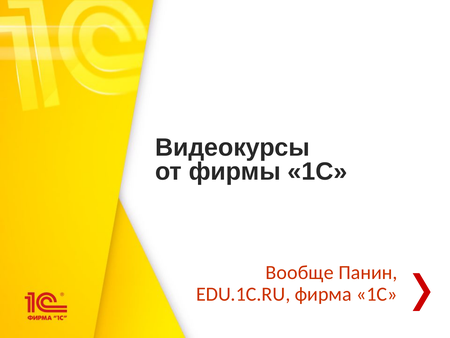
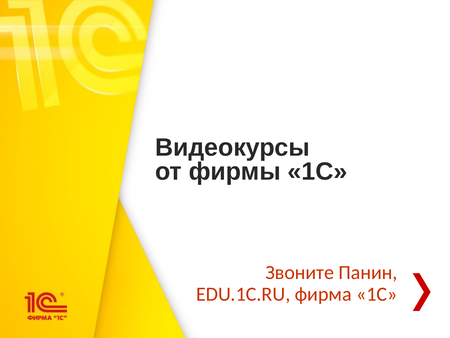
Вообще: Вообще -> Звоните (300, 272)
